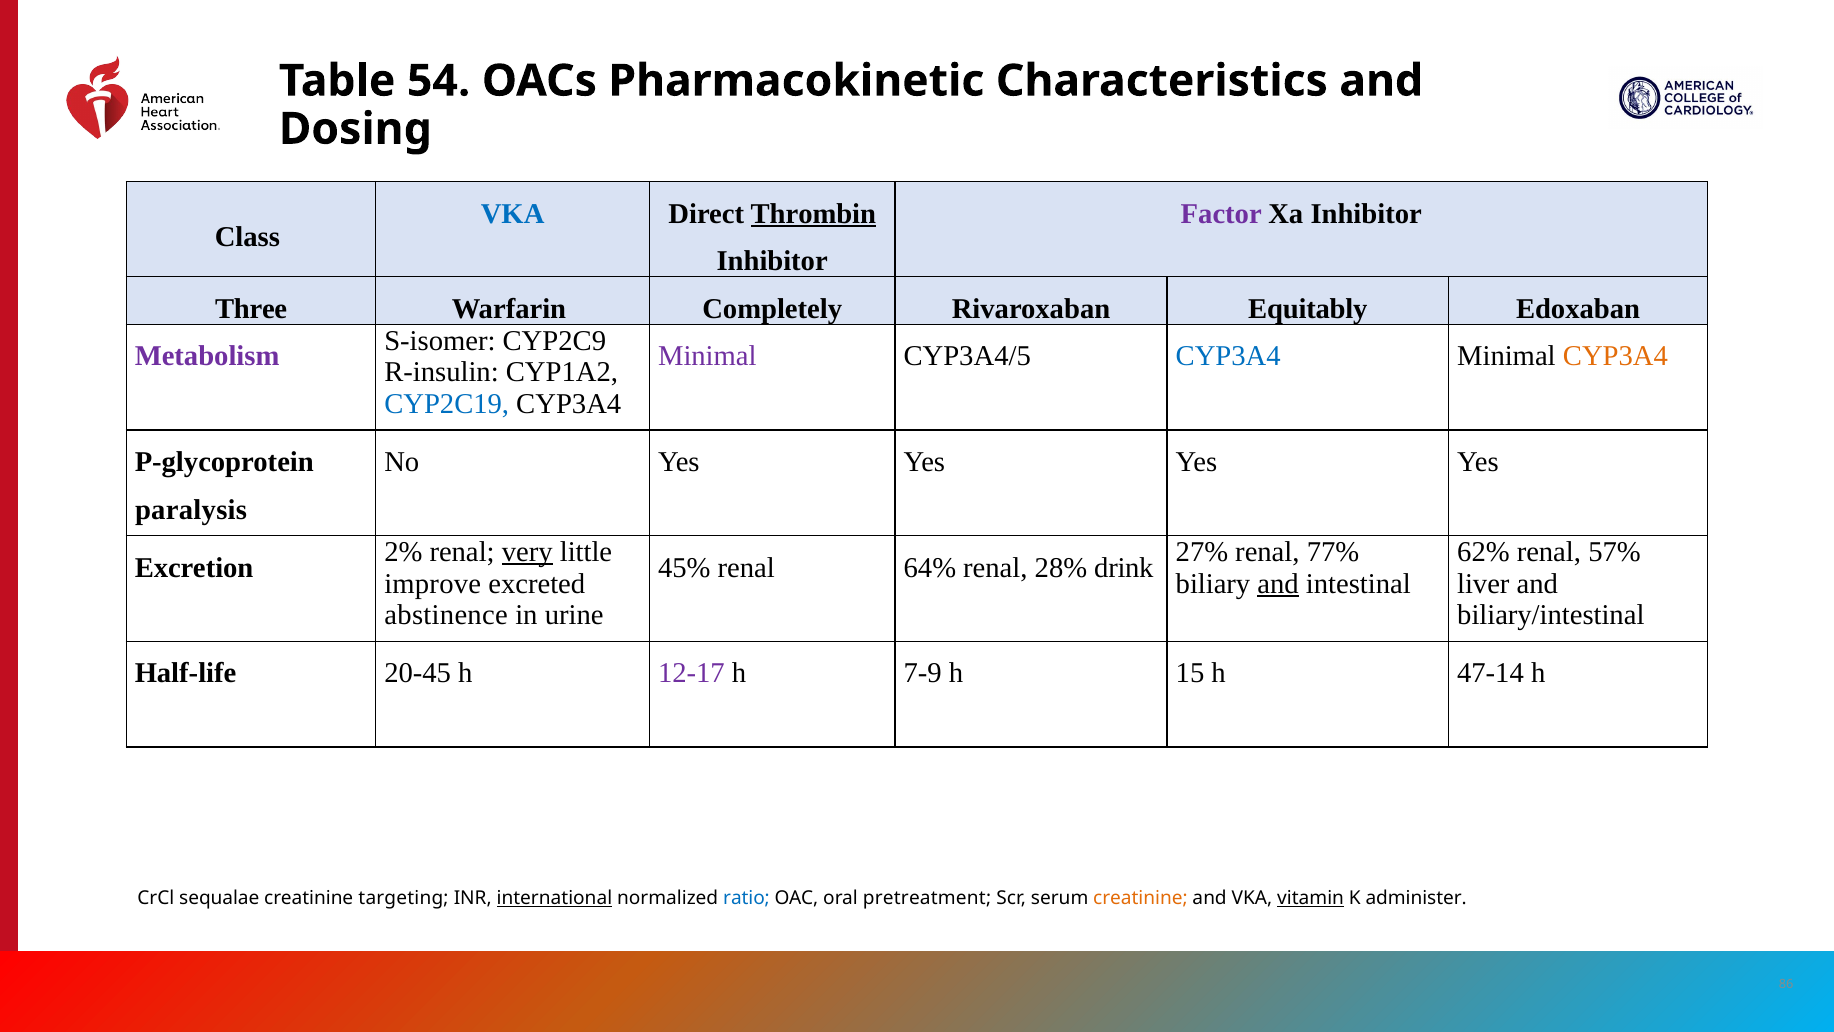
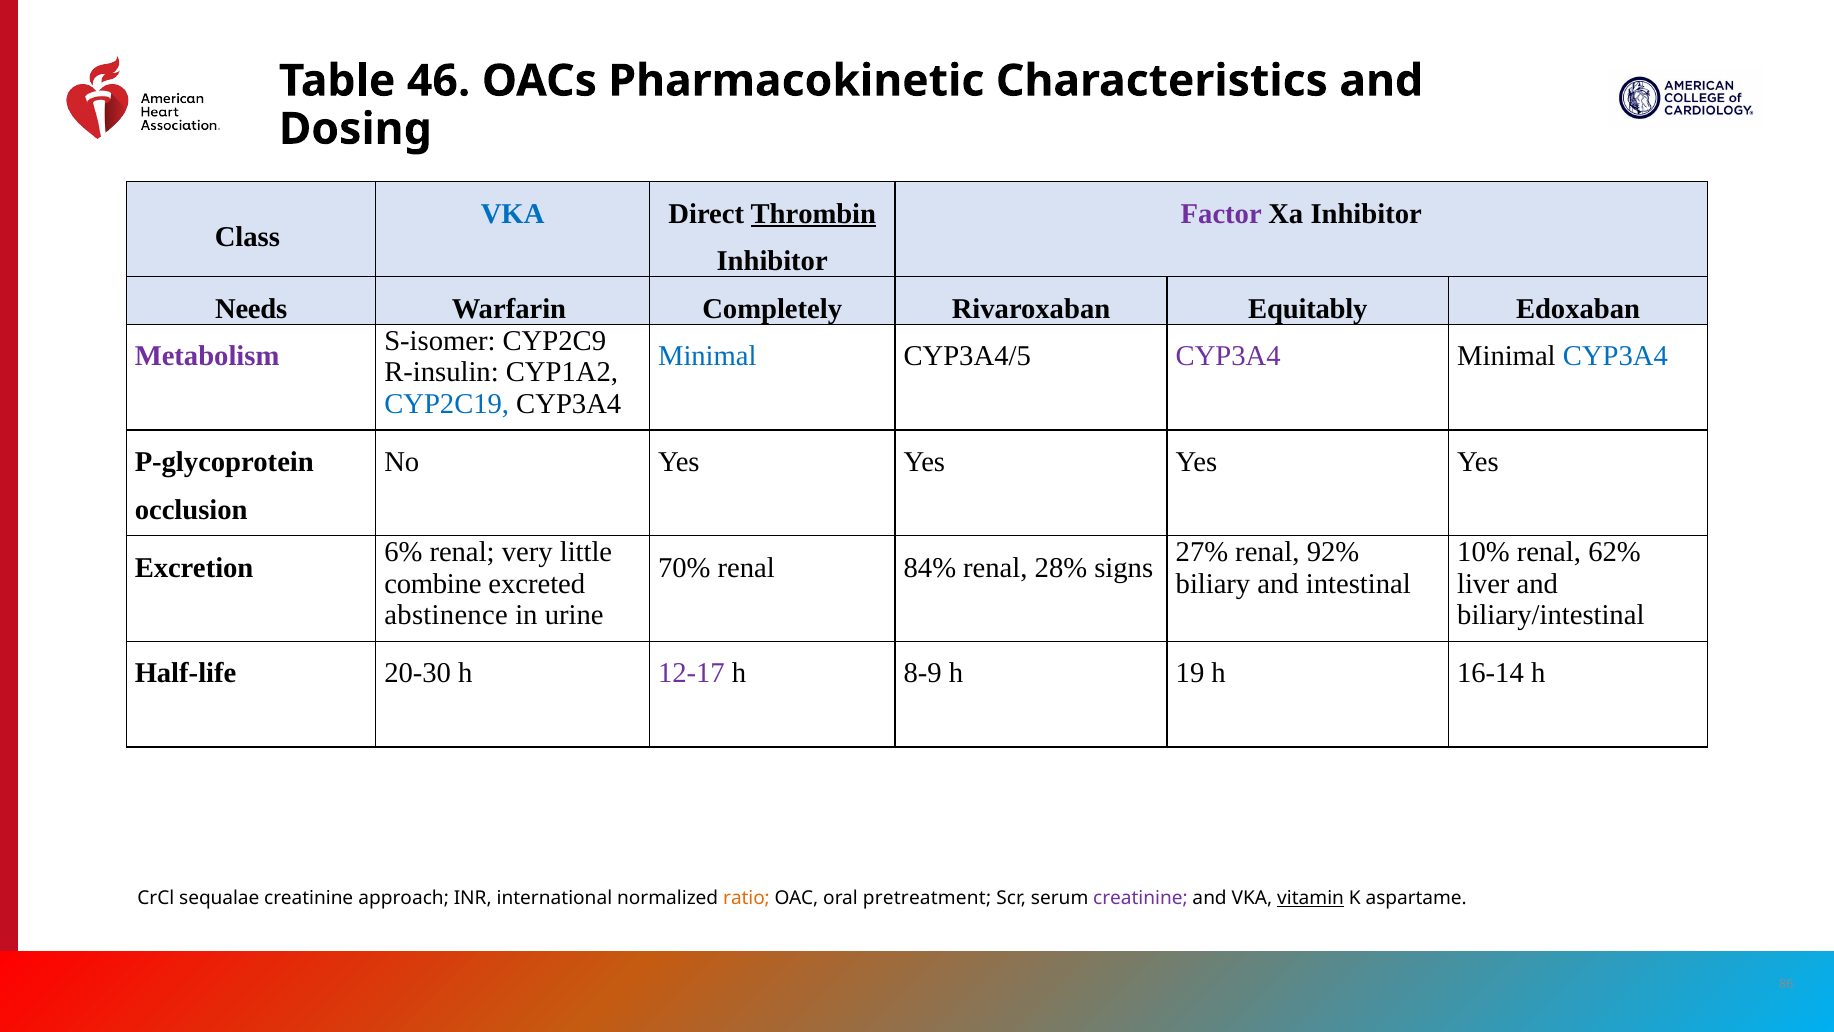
54: 54 -> 46 (439, 81)
Three: Three -> Needs (251, 309)
Minimal colour: purple -> blue (707, 356)
CYP3A4 colour: blue -> purple (1228, 356)
CYP3A4 colour: orange -> blue (1615, 356)
paralysis: paralysis -> occlusion (191, 509)
2%: 2% -> 6% (403, 552)
very underline: present -> none (527, 552)
77%: 77% -> 92% (1333, 552)
62%: 62% -> 10% (1483, 552)
57%: 57% -> 62% (1615, 552)
45%: 45% -> 70% (684, 567)
64%: 64% -> 84% (930, 567)
drink: drink -> signs (1124, 567)
improve: improve -> combine (433, 583)
and underline: present -> none (1278, 583)
20-45: 20-45 -> 20-30 (418, 673)
7-9: 7-9 -> 8-9 (923, 673)
15: 15 -> 19 (1190, 673)
47-14: 47-14 -> 16-14 (1491, 673)
targeting: targeting -> approach (404, 898)
international underline: present -> none (554, 898)
ratio colour: blue -> orange (747, 898)
creatinine colour: orange -> purple (1140, 898)
administer: administer -> aspartame (1416, 898)
